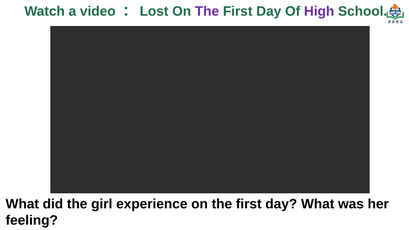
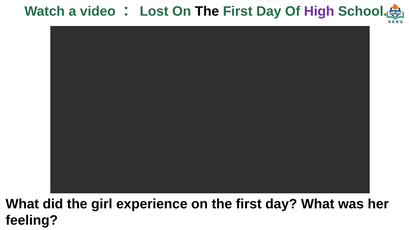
The colour: purple -> black (207, 11)
